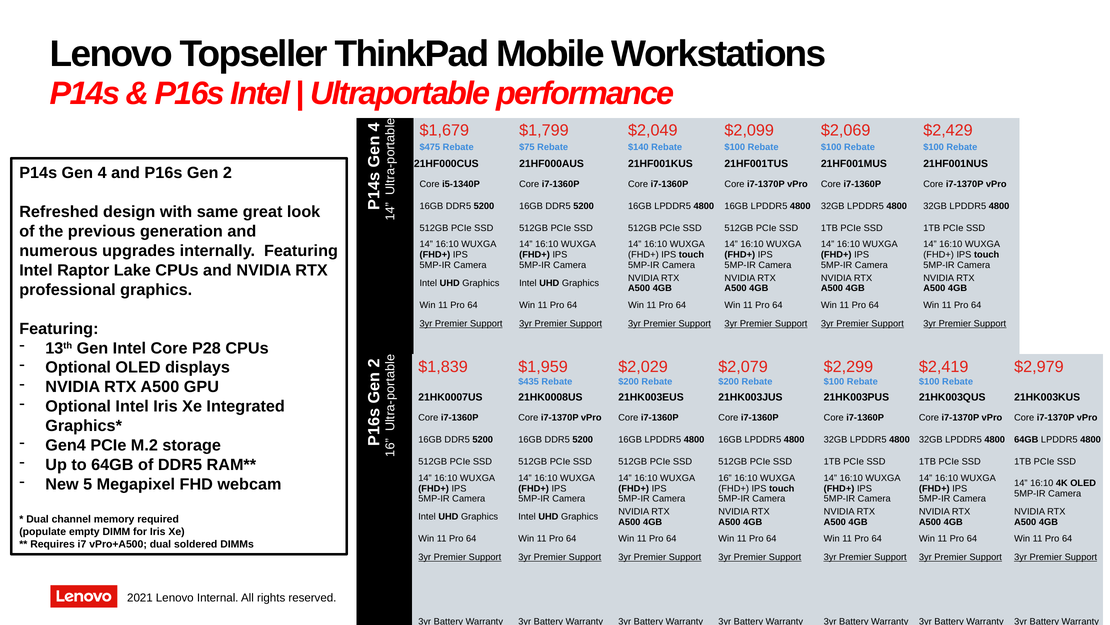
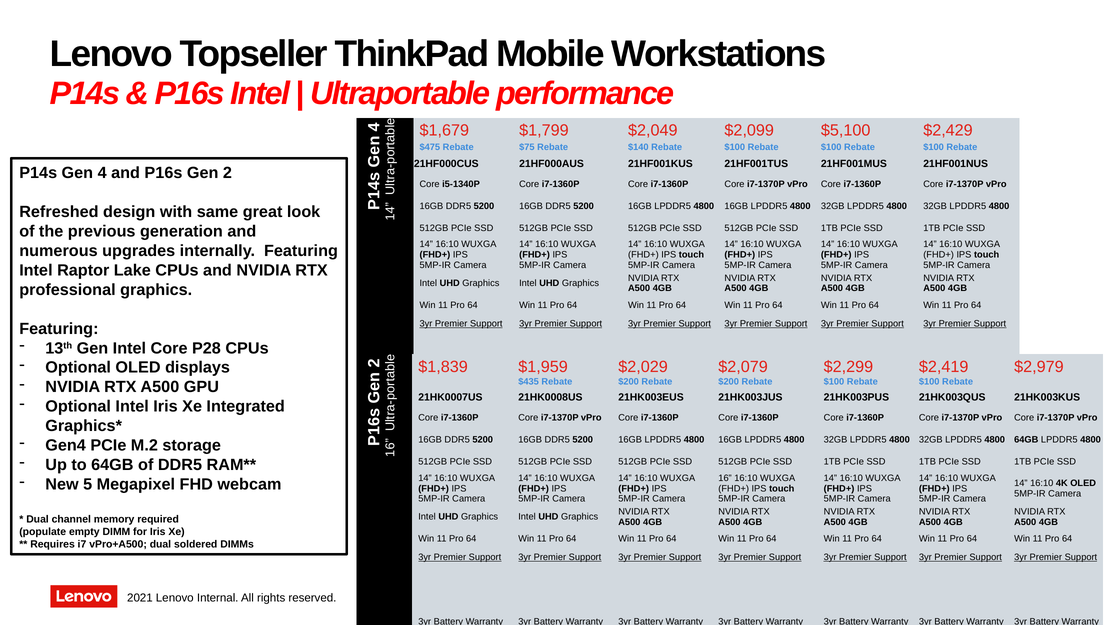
$2,069: $2,069 -> $5,100 (846, 130)
